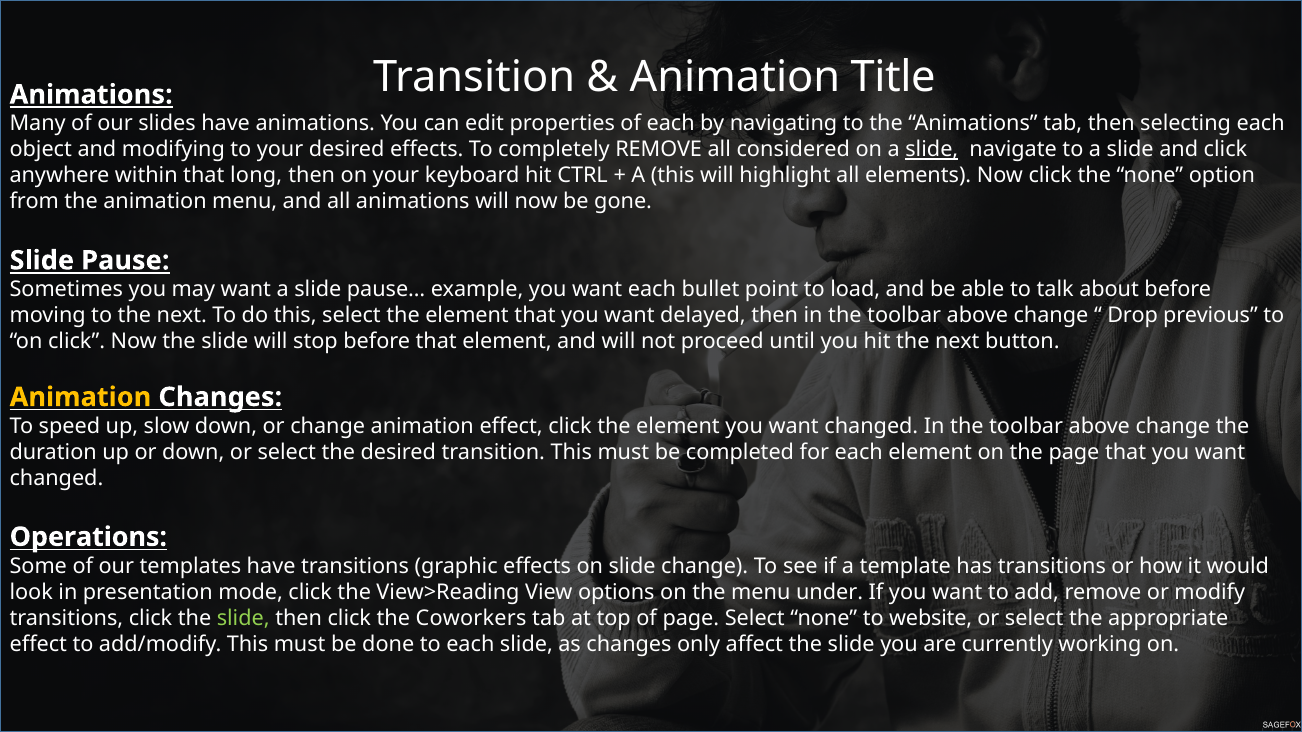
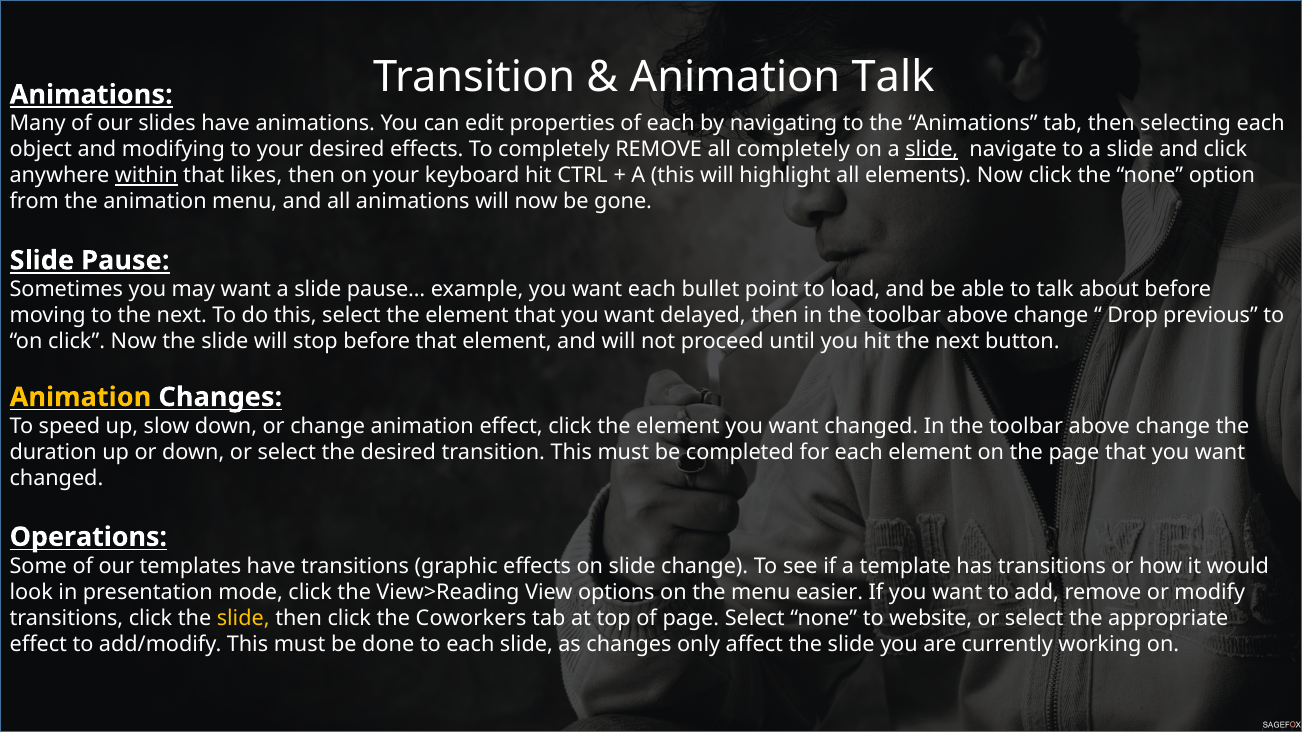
Animation Title: Title -> Talk (893, 77)
all considered: considered -> completely (793, 150)
within underline: none -> present (146, 176)
long: long -> likes (256, 176)
under: under -> easier (830, 592)
slide colour: light green -> yellow (243, 618)
